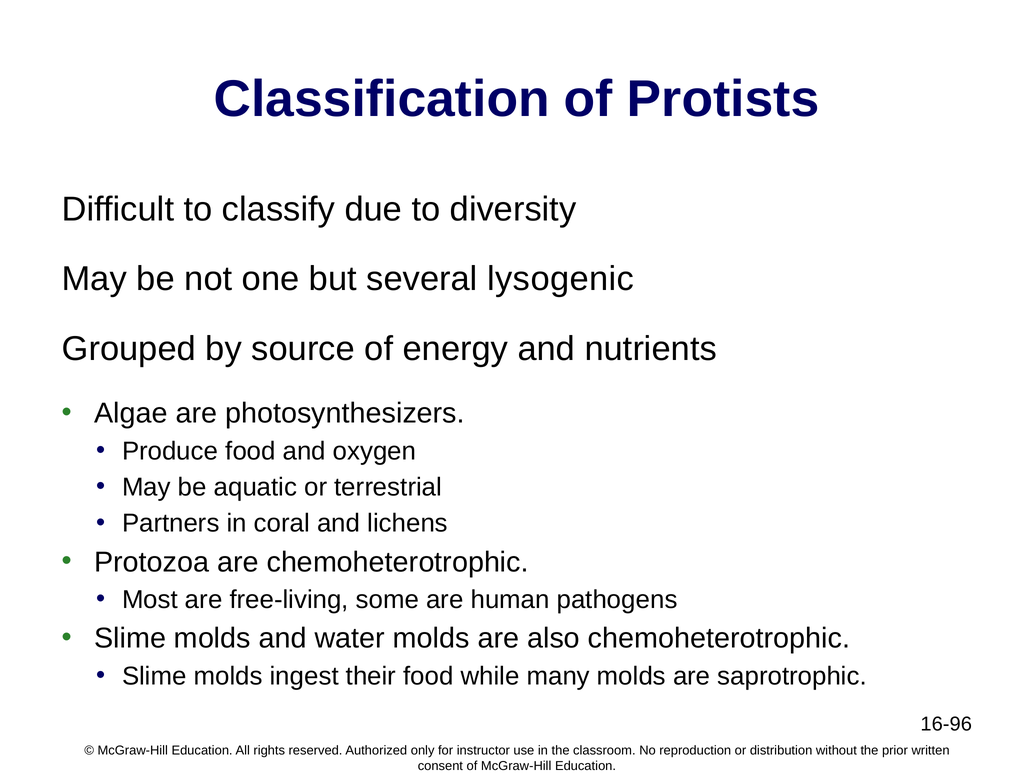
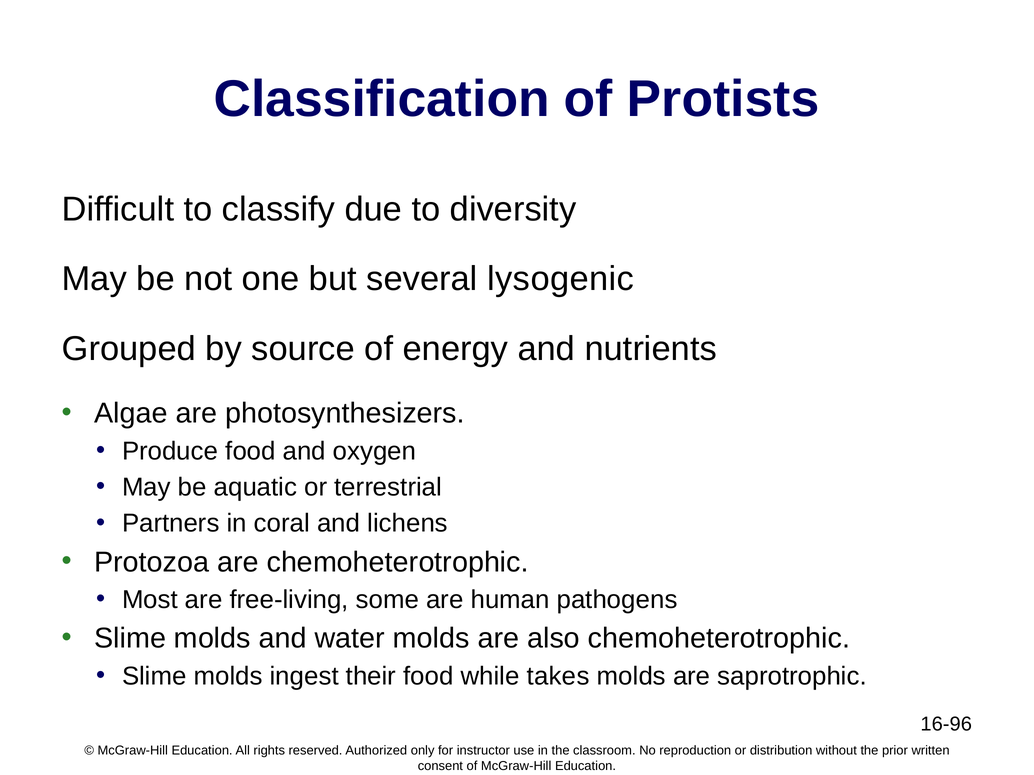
many: many -> takes (558, 677)
